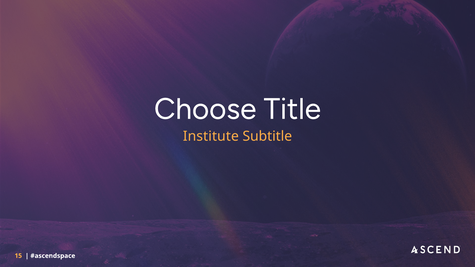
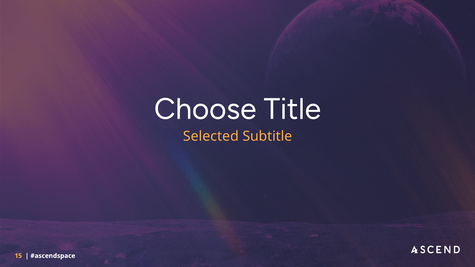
Institute: Institute -> Selected (211, 136)
